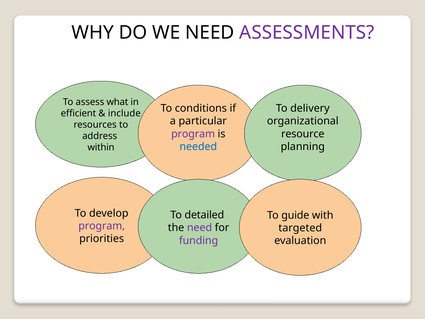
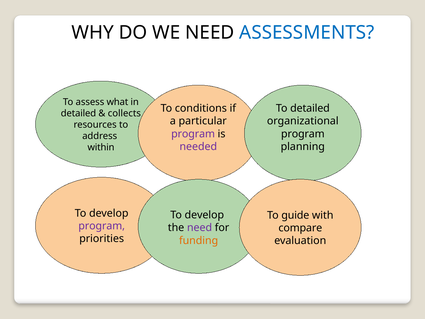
ASSESSMENTS colour: purple -> blue (307, 32)
To delivery: delivery -> detailed (310, 108)
efficient: efficient -> detailed (78, 113)
include: include -> collects (124, 113)
resource: resource -> program (303, 134)
needed colour: blue -> purple (198, 146)
detailed: detailed -> develop (204, 215)
targeted: targeted -> compare (300, 228)
funding colour: purple -> orange (199, 240)
